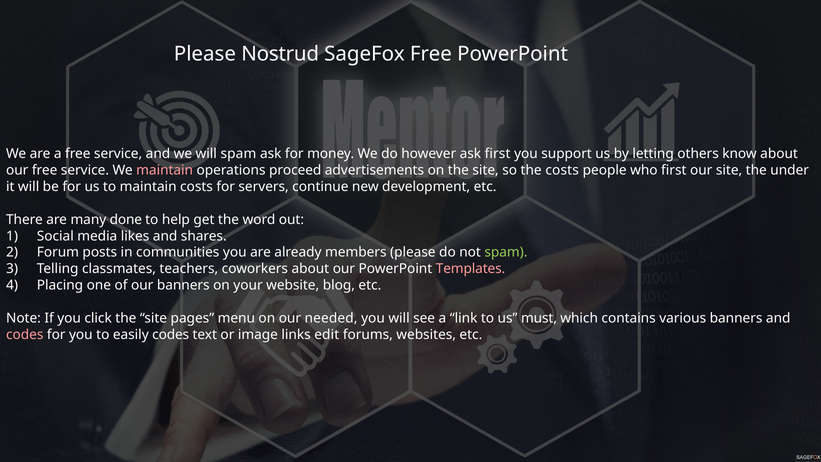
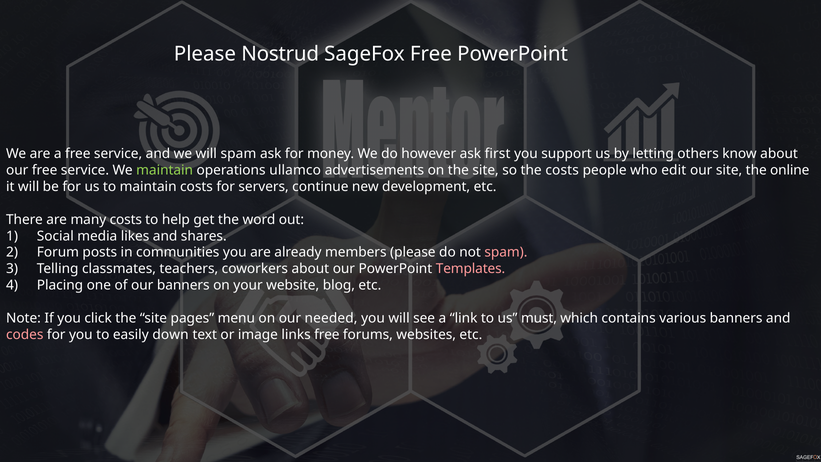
maintain colour: pink -> light green (165, 170)
proceed: proceed -> ullamco (295, 170)
who first: first -> edit (674, 170)
under: under -> online (790, 170)
many done: done -> costs (126, 220)
spam colour: light green -> pink (506, 252)
easily codes: codes -> down (171, 334)
links edit: edit -> free (327, 334)
